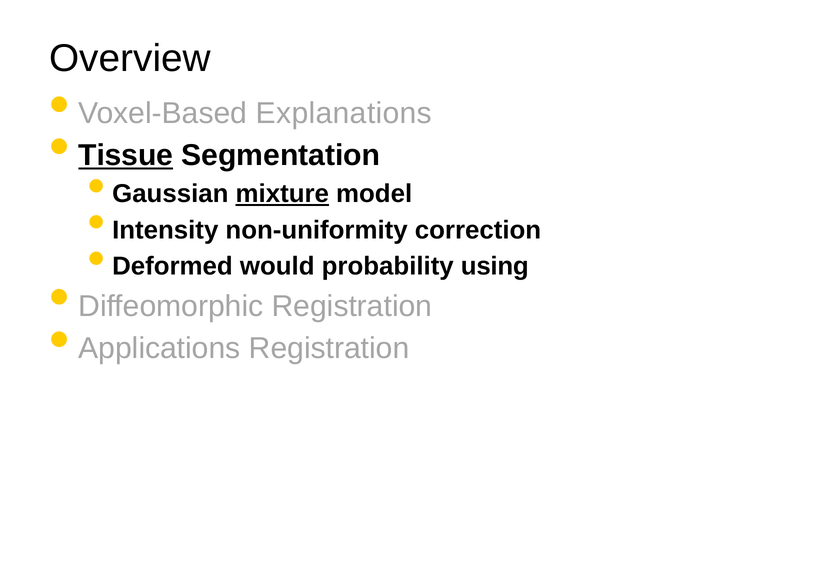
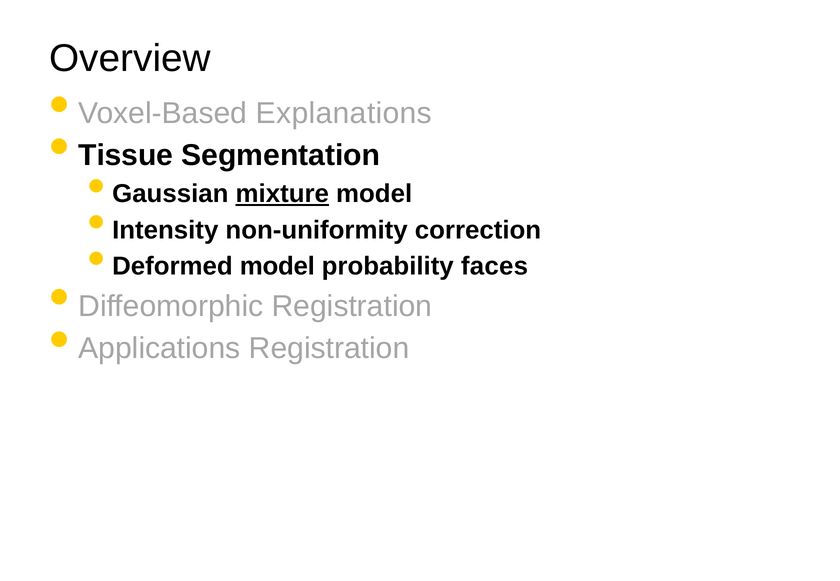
Tissue underline: present -> none (126, 156)
Deformed would: would -> model (277, 266)
using: using -> faces (495, 266)
